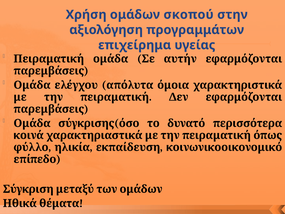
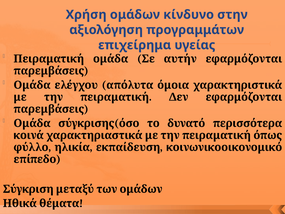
σκοπού: σκοπού -> κίνδυνο (189, 15)
